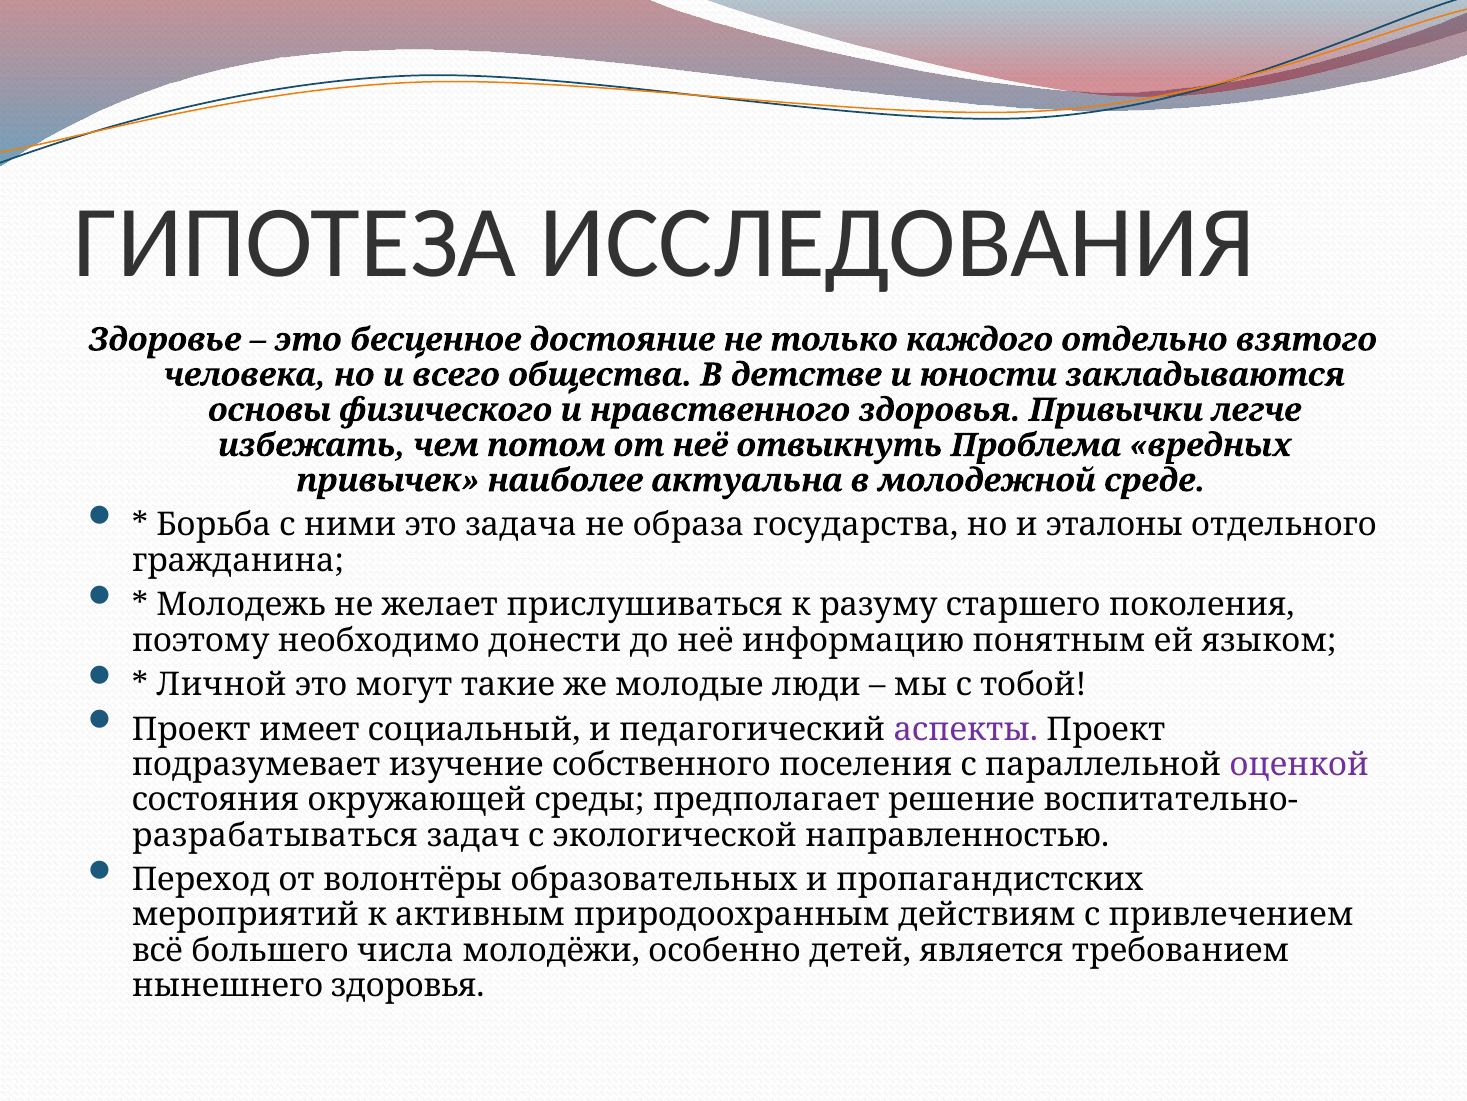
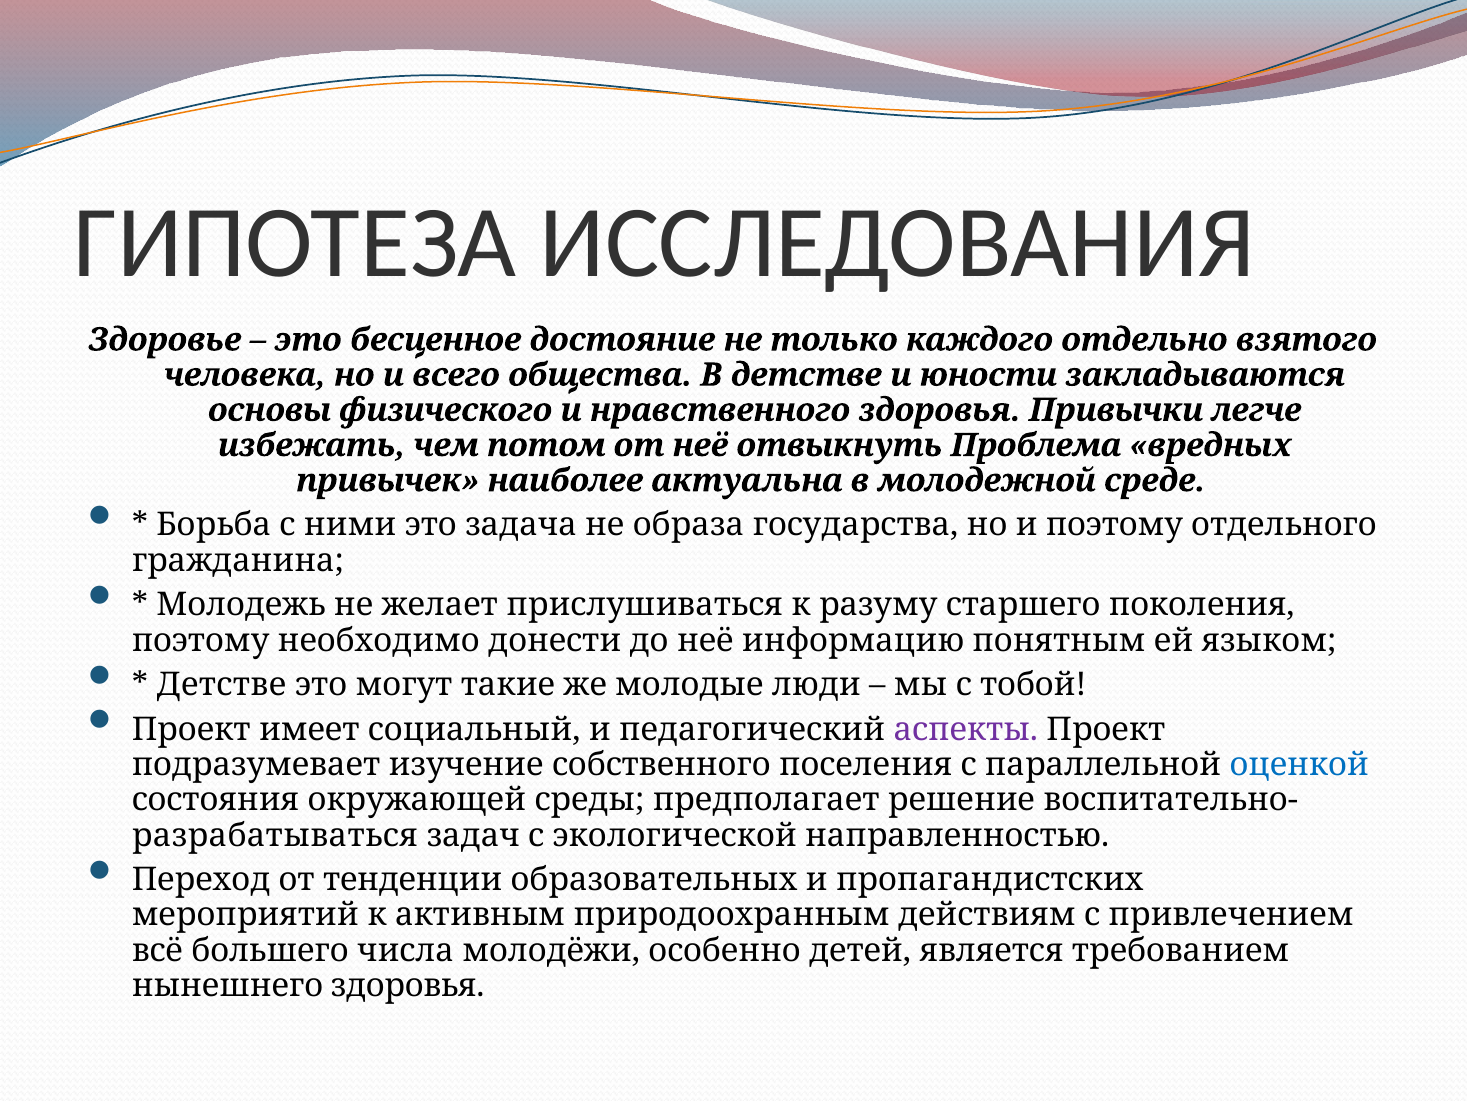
и эталоны: эталоны -> поэтому (1114, 525)
Личной: Личной -> Детстве (221, 685)
оценкой colour: purple -> blue (1299, 764)
волонтёры: волонтёры -> тенденции (413, 879)
